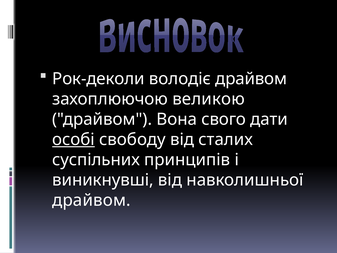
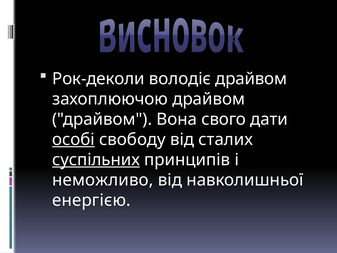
захоплюючою великою: великою -> драйвом (209, 99)
суспільних underline: none -> present (96, 160)
виникнувші: виникнувші -> неможливо (103, 180)
драйвом: драйвом -> енергією (91, 200)
